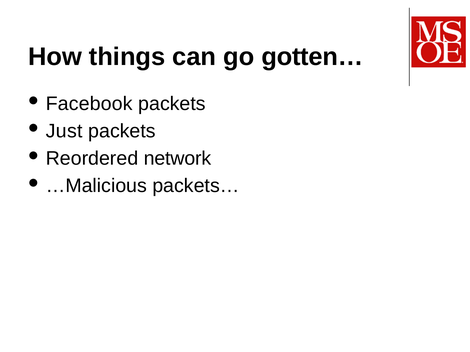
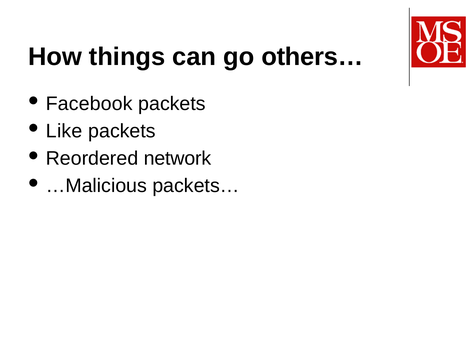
gotten…: gotten… -> others… (312, 57)
Just: Just -> Like (64, 131)
